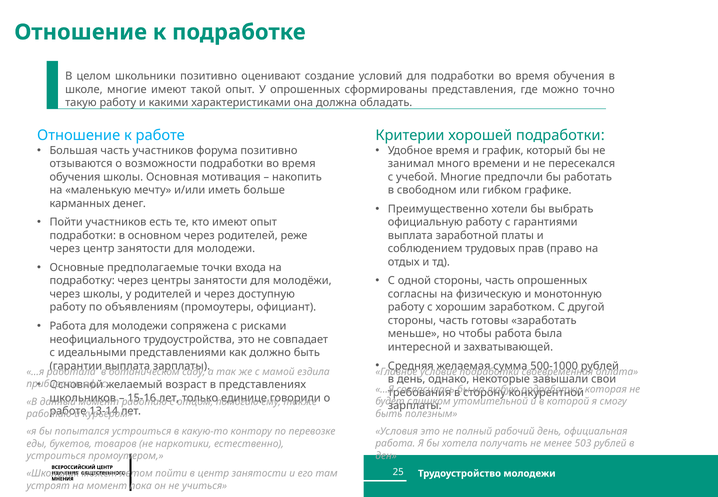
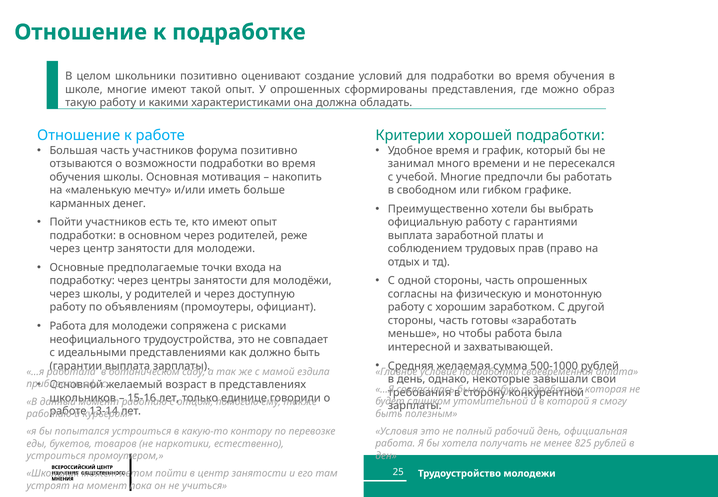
точно: точно -> образ (599, 90)
503: 503 -> 825 (583, 444)
